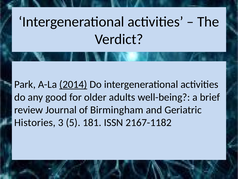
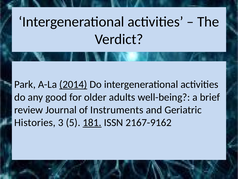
Birmingham: Birmingham -> Instruments (117, 110)
181 underline: none -> present (92, 122)
2167-1182: 2167-1182 -> 2167-9162 (149, 122)
